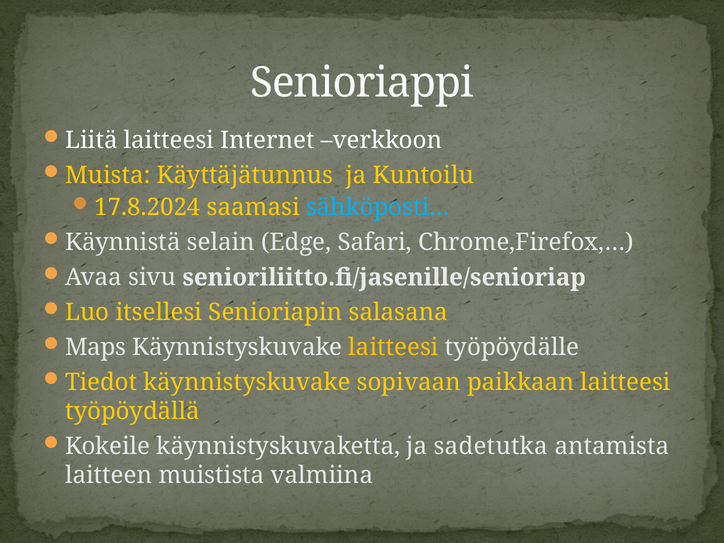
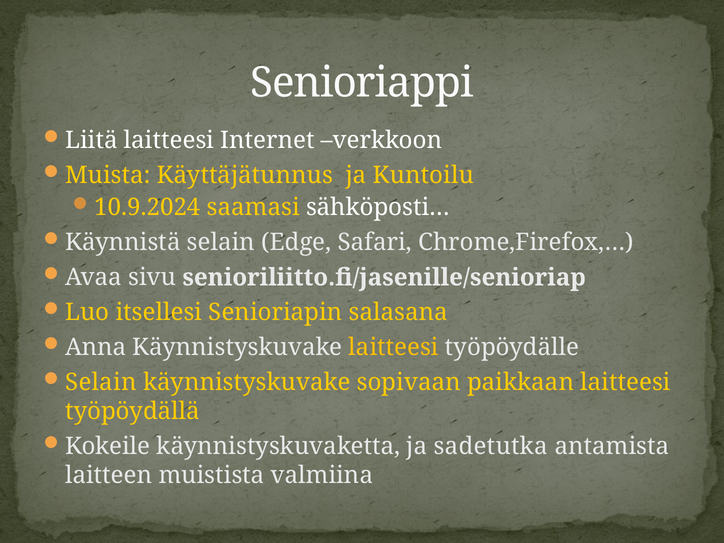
17.8.2024: 17.8.2024 -> 10.9.2024 (147, 207)
sähköposti… colour: light blue -> white (378, 207)
Maps: Maps -> Anna (96, 347)
Tiedot: Tiedot -> Selain (101, 382)
